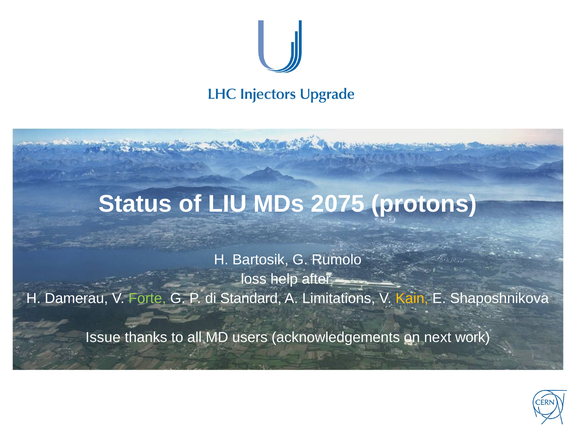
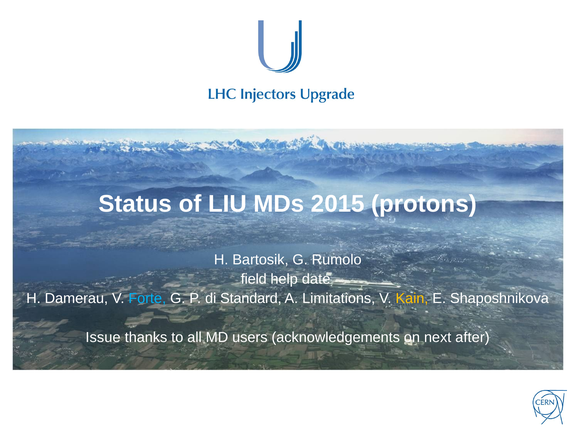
2075: 2075 -> 2015 (338, 204)
loss: loss -> field (254, 279)
after: after -> date (316, 279)
Forte colour: light green -> light blue (147, 298)
work: work -> after (472, 337)
